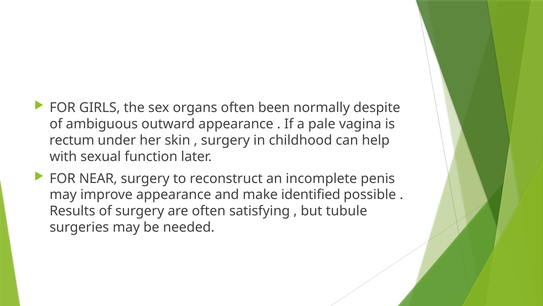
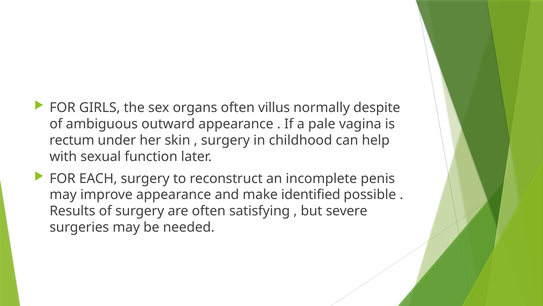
been: been -> villus (274, 107)
NEAR: NEAR -> EACH (98, 178)
tubule: tubule -> severe (347, 211)
